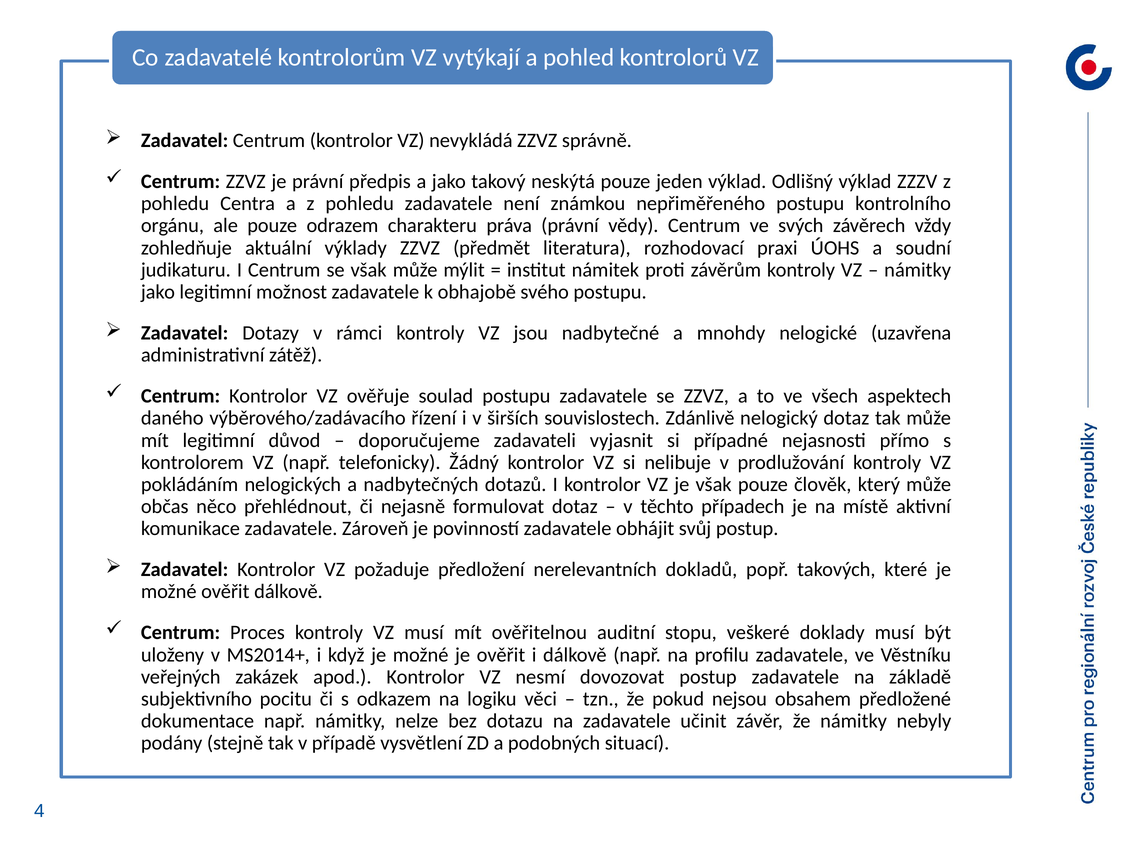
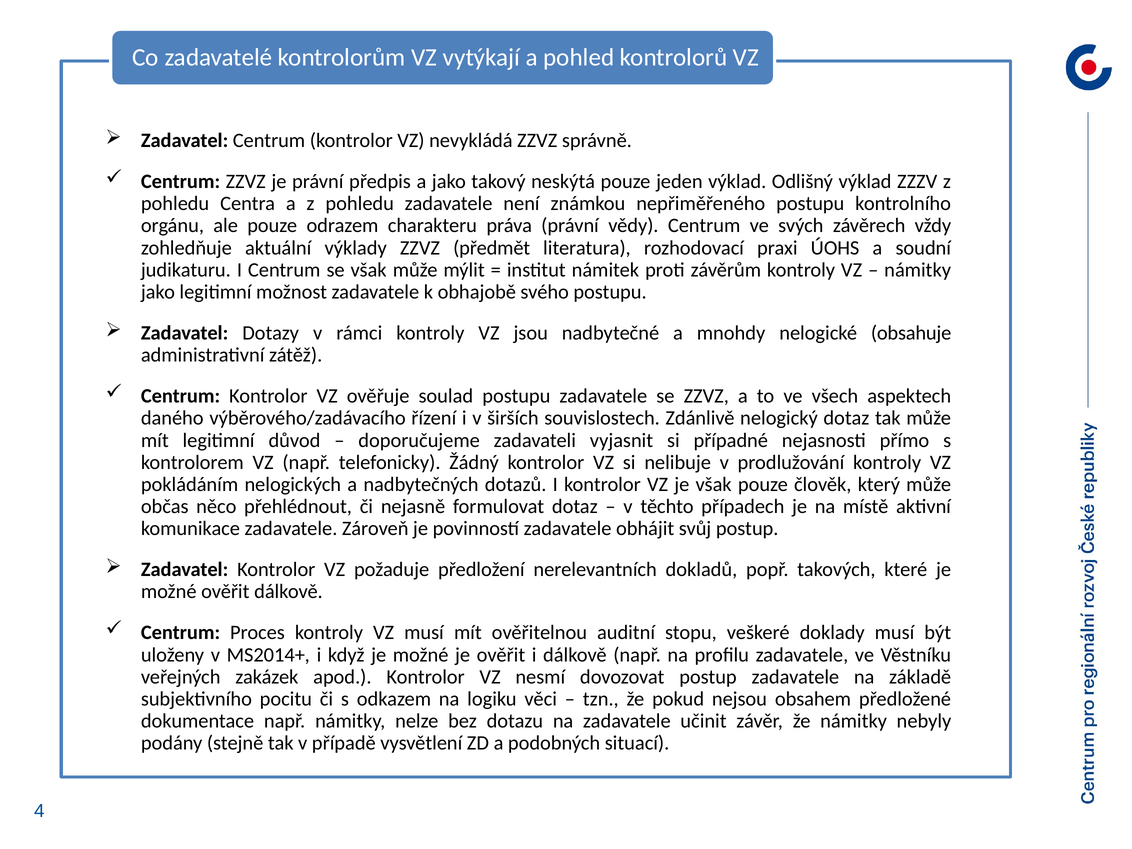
uzavřena: uzavřena -> obsahuje (911, 333)
